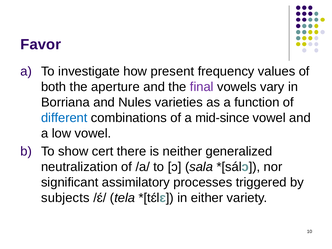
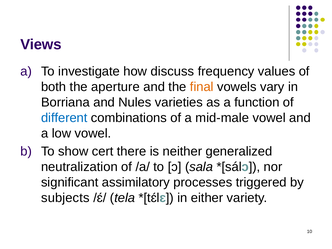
Favor: Favor -> Views (41, 44)
present: present -> discuss (172, 71)
final colour: purple -> orange (202, 87)
mid-since: mid-since -> mid-male (222, 118)
